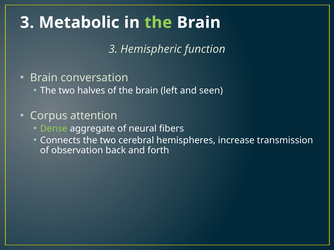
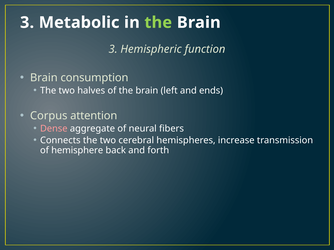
conversation: conversation -> consumption (94, 78)
seen: seen -> ends (211, 91)
Dense colour: light green -> pink (54, 129)
observation: observation -> hemisphere (77, 151)
